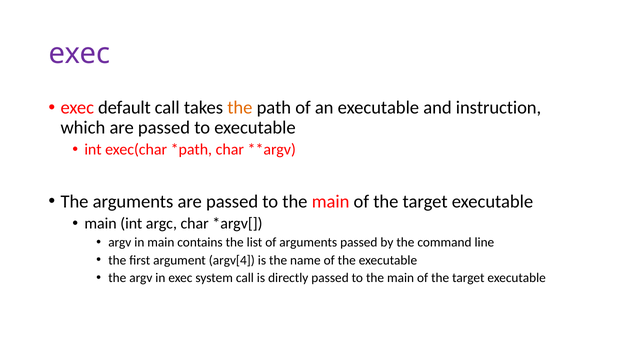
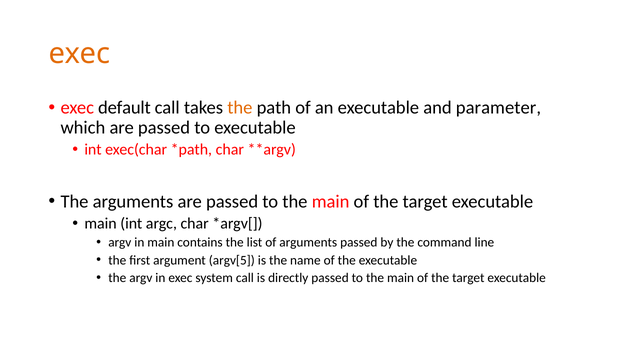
exec colour: purple -> orange (79, 54)
instruction: instruction -> parameter (498, 108)
argv[4: argv[4 -> argv[5 (232, 260)
